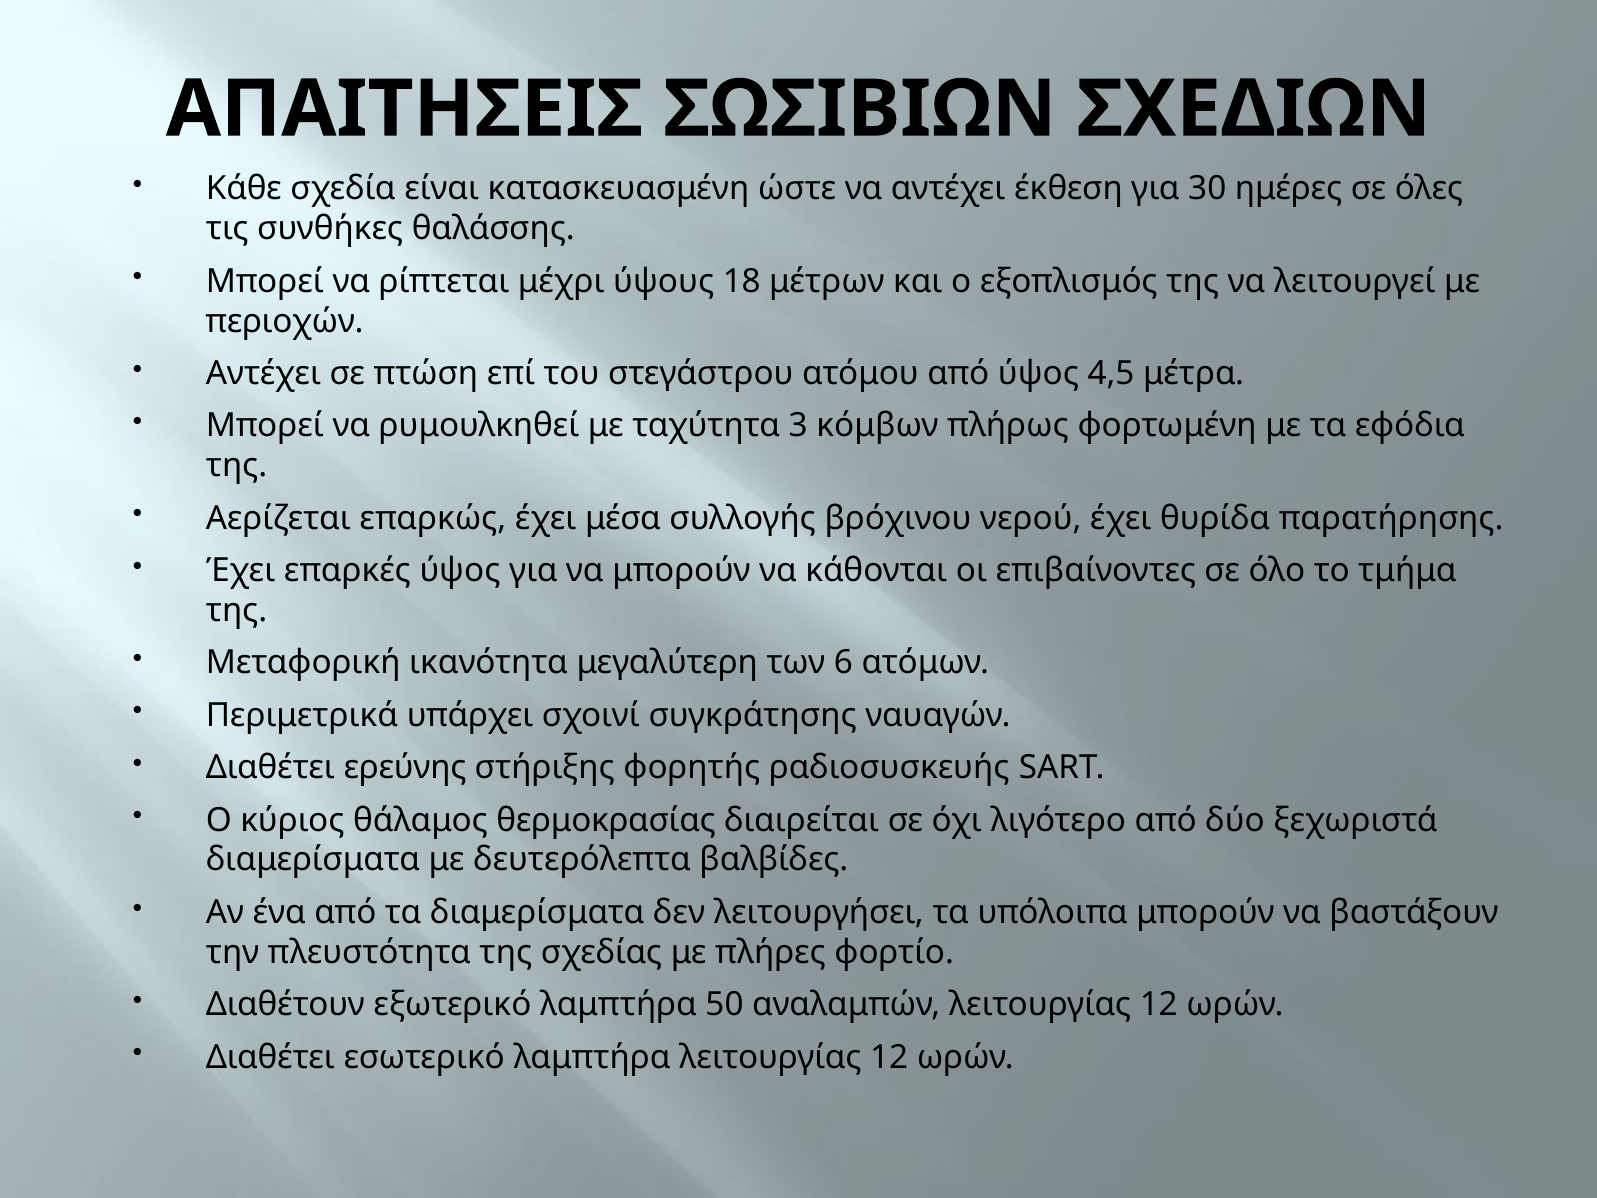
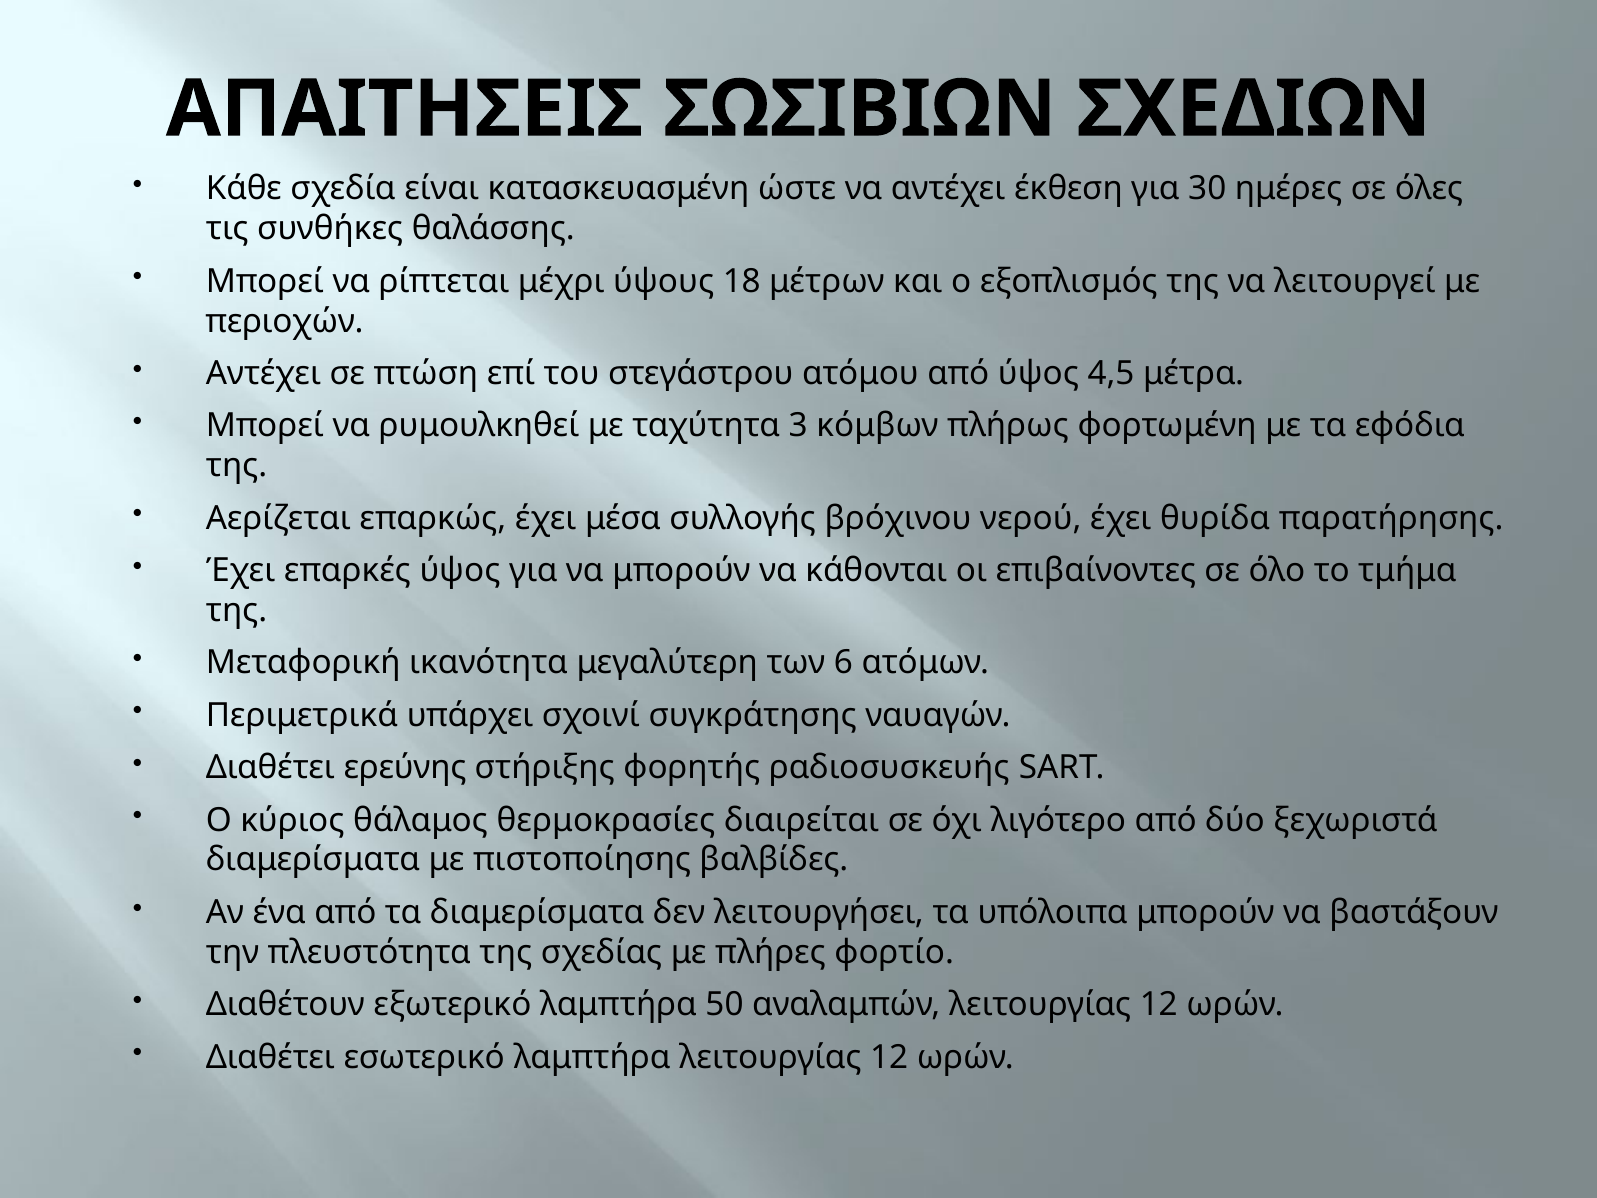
θερμοκρασίας: θερμοκρασίας -> θερμoκρασίες (606, 820)
δευτερόλεπτα: δευτερόλεπτα -> πιστοποίησης (582, 860)
